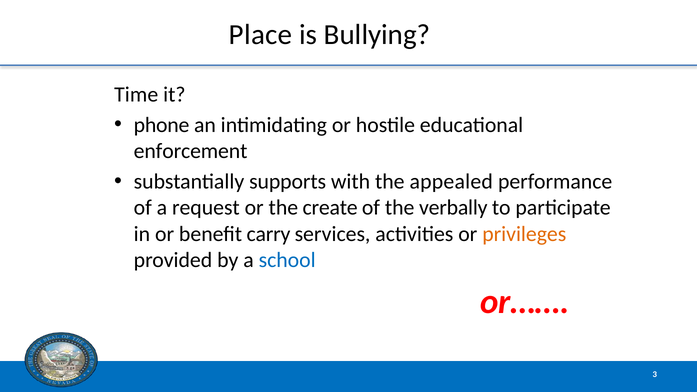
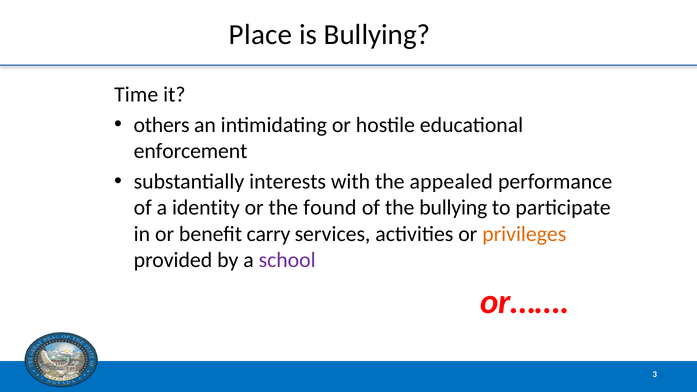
phone: phone -> others (162, 125)
supports: supports -> interests (288, 182)
request: request -> identity (206, 208)
create: create -> found (330, 208)
verbally: verbally -> bullying (453, 208)
school colour: blue -> purple (287, 260)
